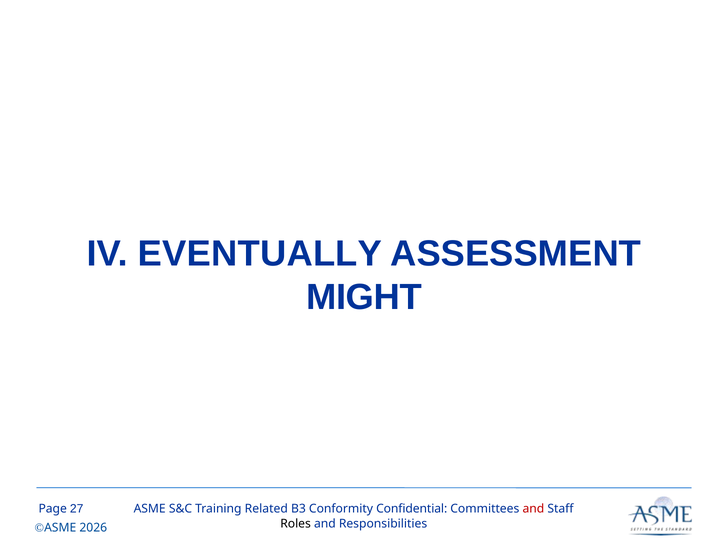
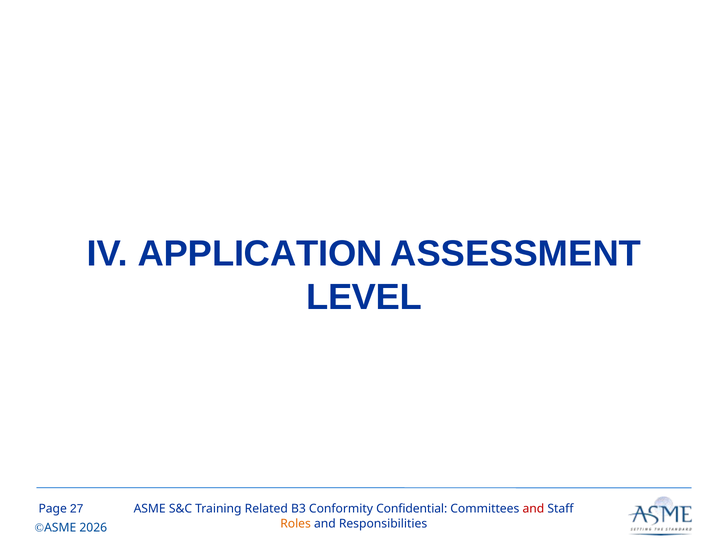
EVENTUALLY: EVENTUALLY -> APPLICATION (260, 254)
MIGHT: MIGHT -> LEVEL (364, 297)
Roles colour: black -> orange (296, 524)
